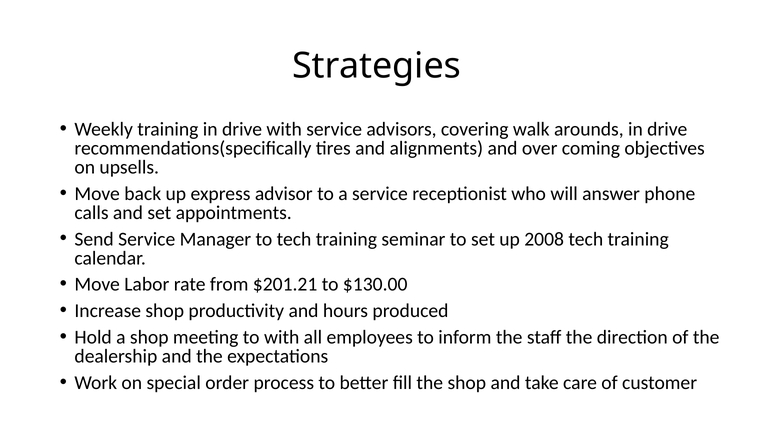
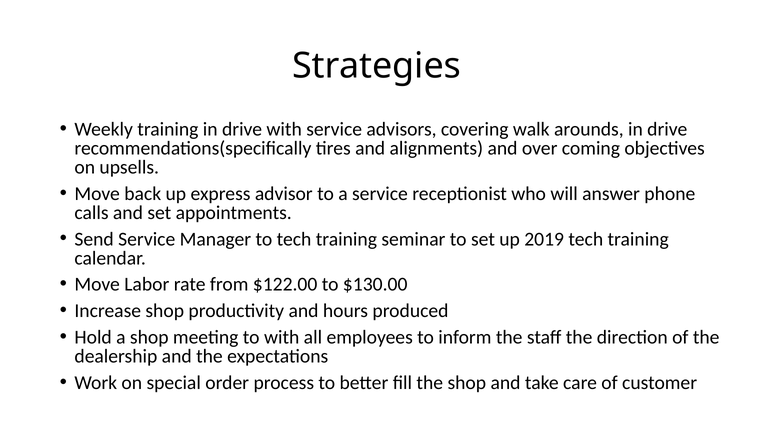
2008: 2008 -> 2019 (544, 239)
$201.21: $201.21 -> $122.00 (285, 284)
